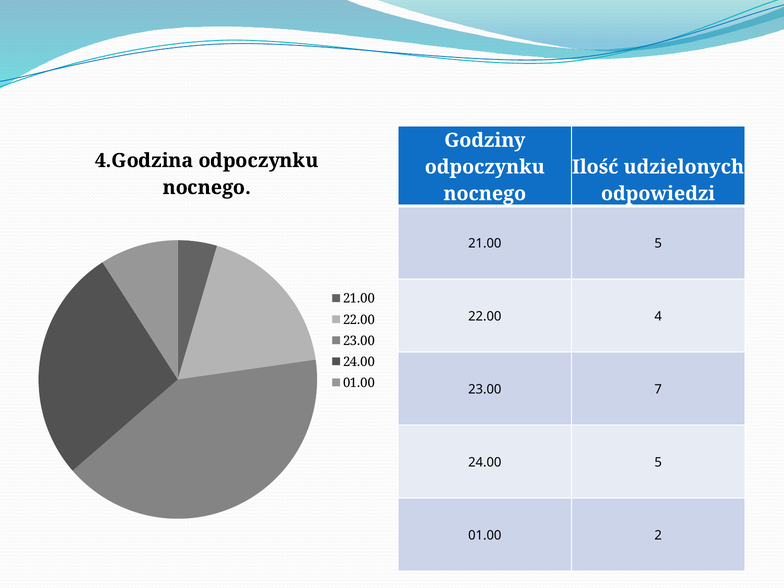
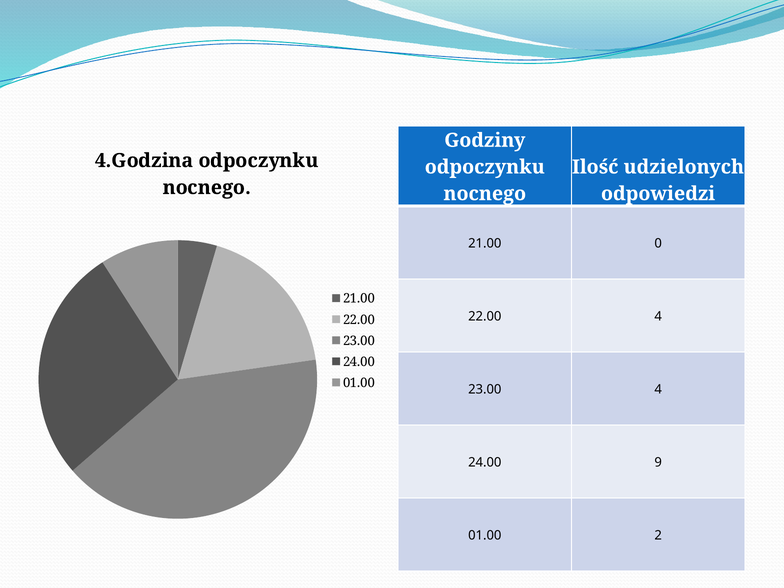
21.00 5: 5 -> 0 (658, 243)
23.00 7: 7 -> 4 (658, 389)
24.00 5: 5 -> 9 (658, 462)
